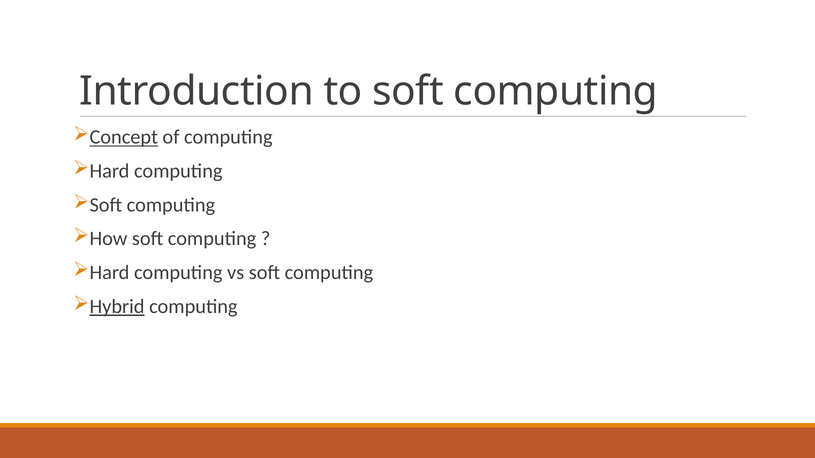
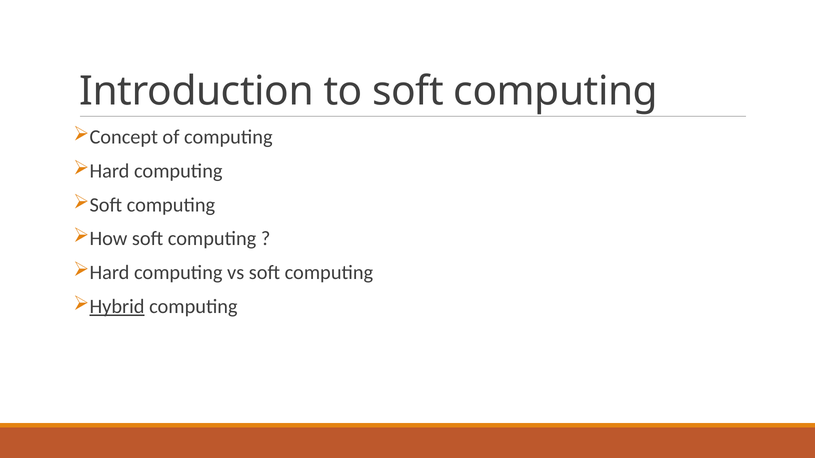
Concept underline: present -> none (124, 137)
